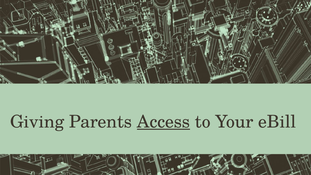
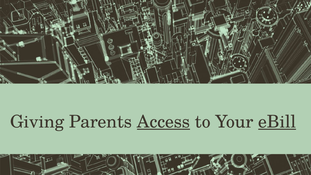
eBill underline: none -> present (277, 122)
